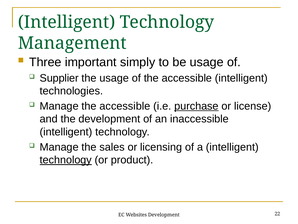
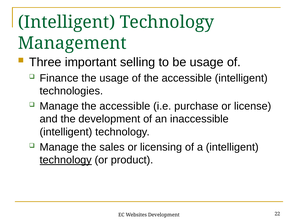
simply: simply -> selling (138, 62)
Supplier: Supplier -> Finance (59, 78)
purchase underline: present -> none (196, 106)
